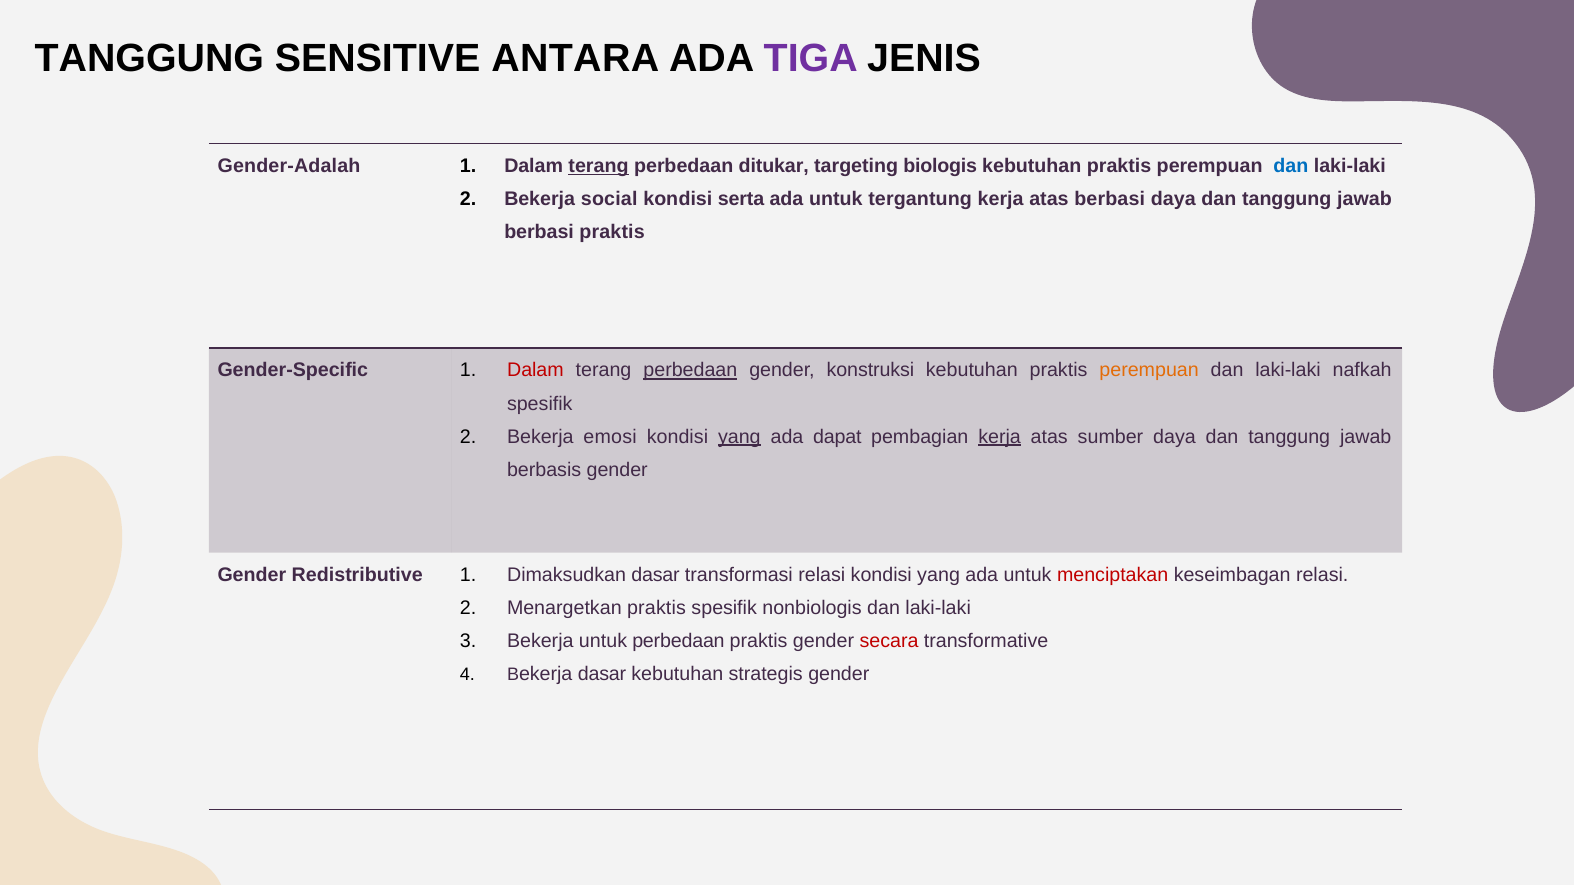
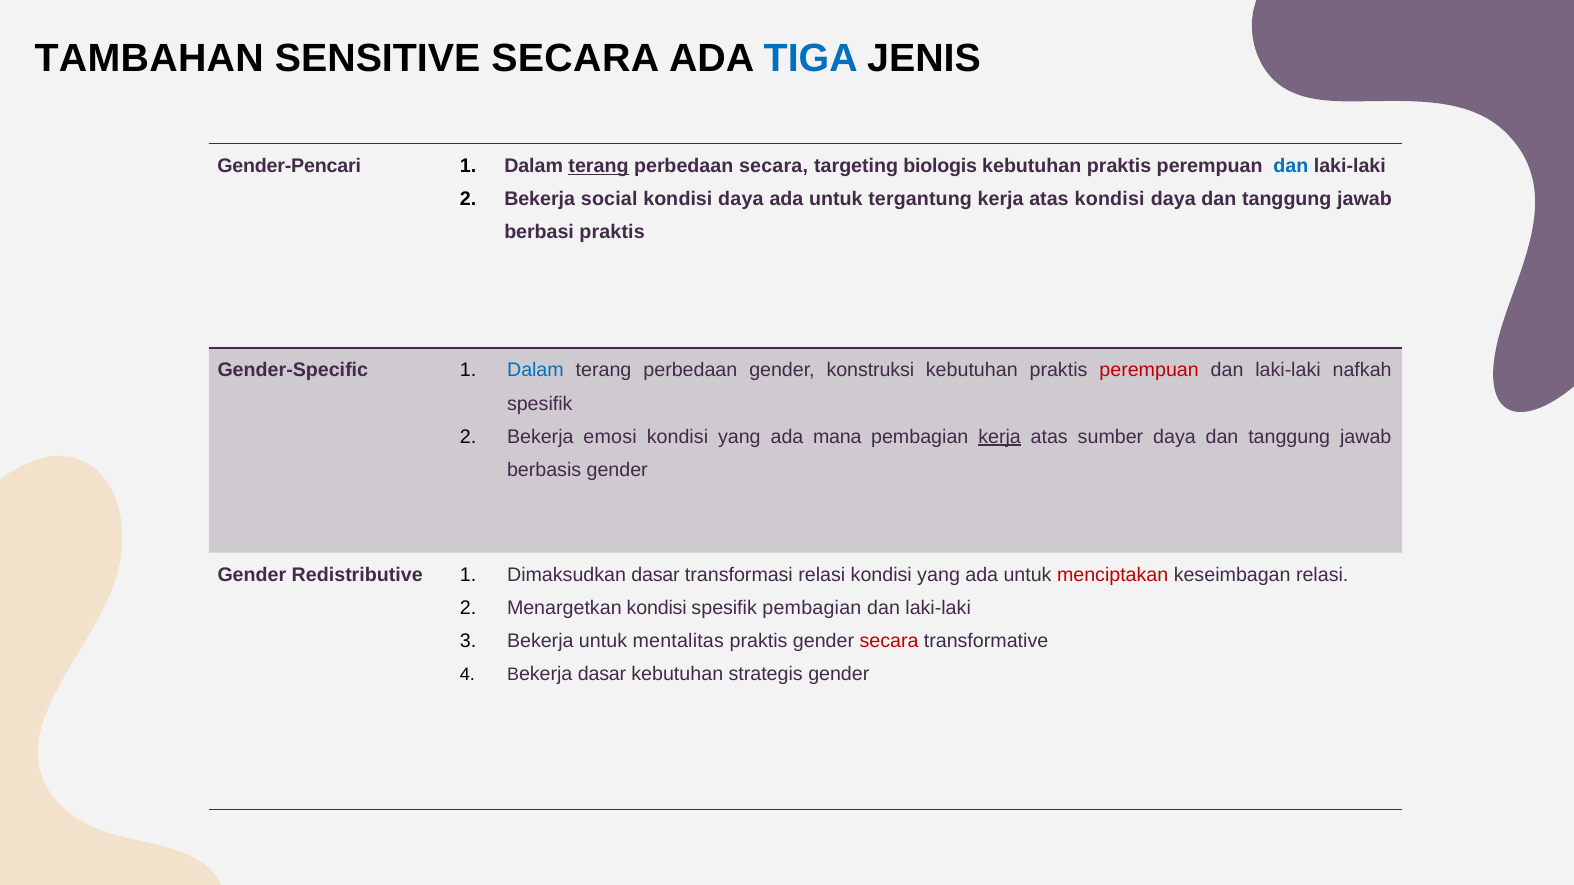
TANGGUNG: TANGGUNG -> TAMBAHAN (149, 58)
SENSITIVE ANTARA: ANTARA -> SECARA (575, 58)
TIGA colour: purple -> blue (811, 58)
Gender-Adalah: Gender-Adalah -> Gender-Pencari (289, 166)
perbedaan ditukar: ditukar -> secara (774, 166)
serta: serta -> daya (741, 199)
atas berbasi: berbasi -> kondisi (1110, 199)
Dalam colour: red -> blue (535, 371)
perbedaan underline: present -> none (690, 371)
perempuan colour: orange -> red (1149, 371)
yang underline: present -> none (739, 437)
dapat: dapat -> mana (837, 437)
Menargetkan praktis: praktis -> kondisi (657, 608)
spesifik nonbiologis: nonbiologis -> pembagian (812, 608)
untuk perbedaan: perbedaan -> mentalitas (678, 641)
